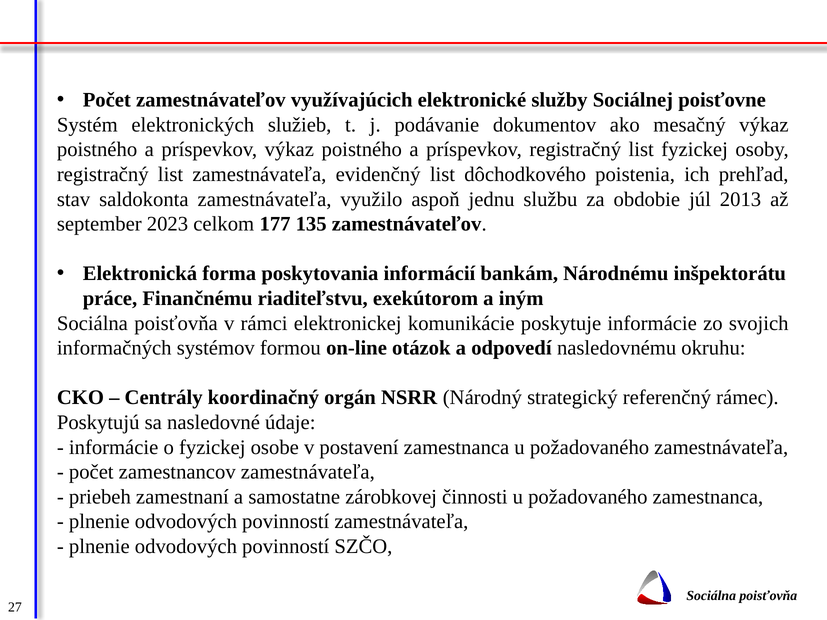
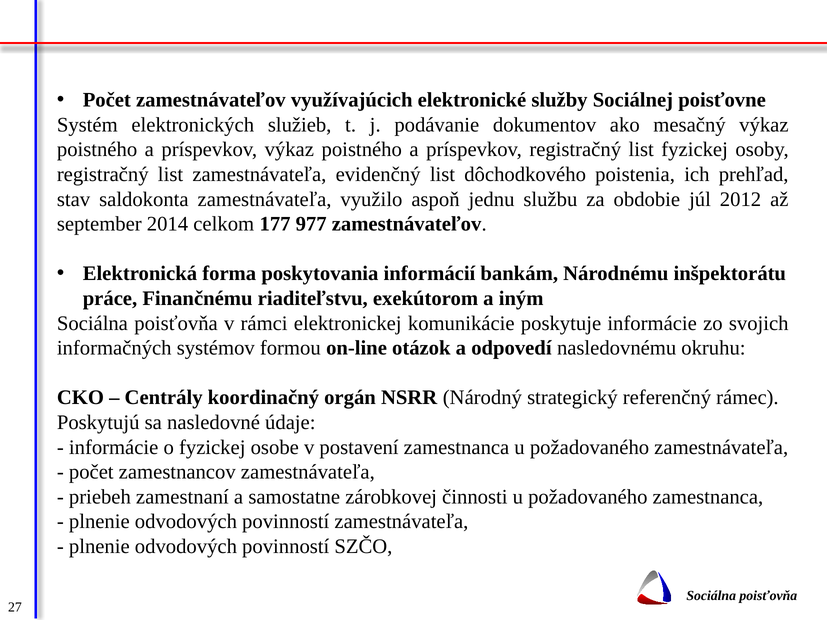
2013: 2013 -> 2012 (741, 199)
2023: 2023 -> 2014 (167, 224)
135: 135 -> 977 (311, 224)
